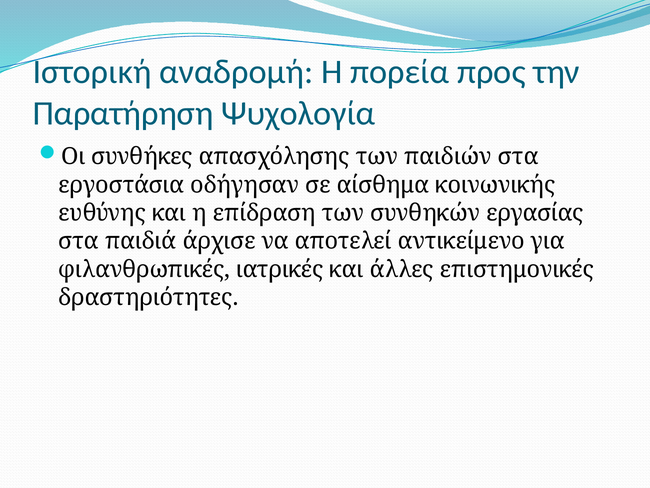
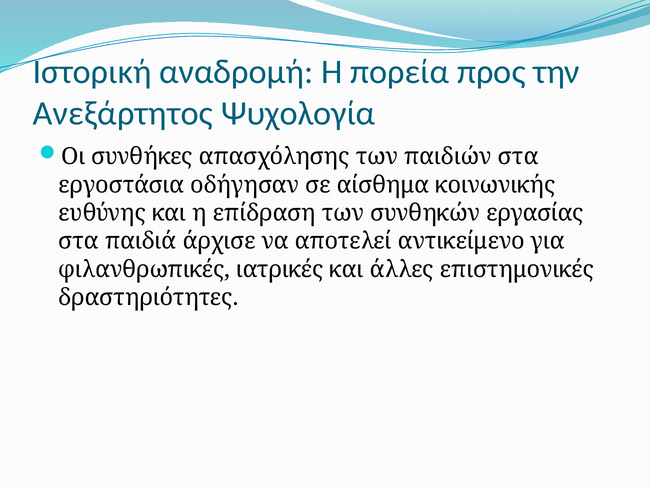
Παρατήρηση: Παρατήρηση -> Ανεξάρτητος (123, 113)
